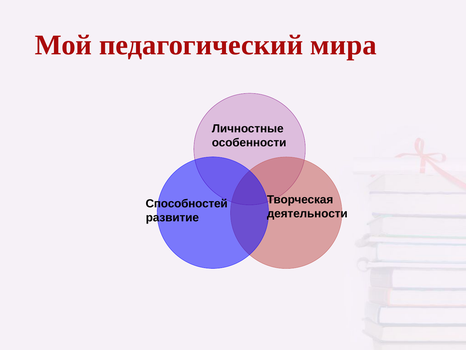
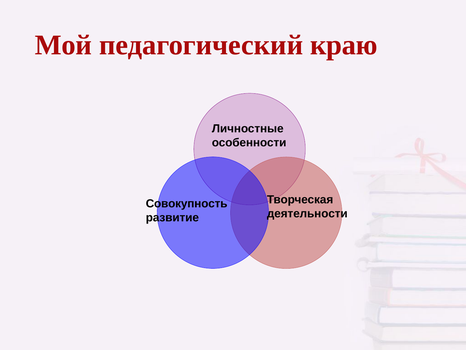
мира: мира -> краю (344, 45)
Способностей: Способностей -> Совокупность (187, 203)
